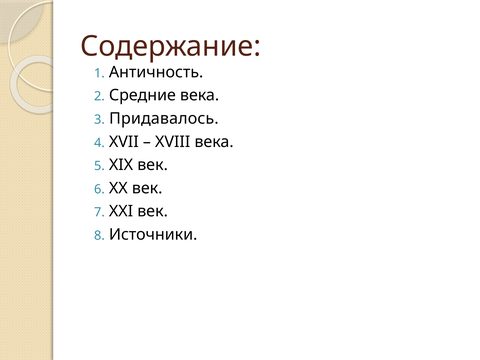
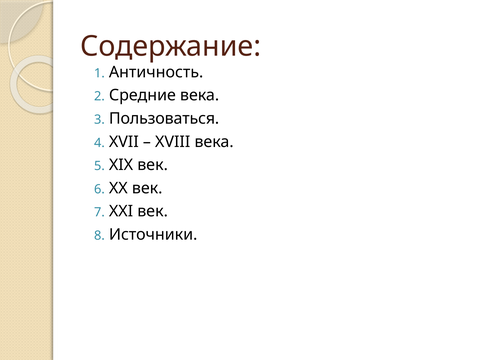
Придавалось: Придавалось -> Пользоваться (164, 119)
